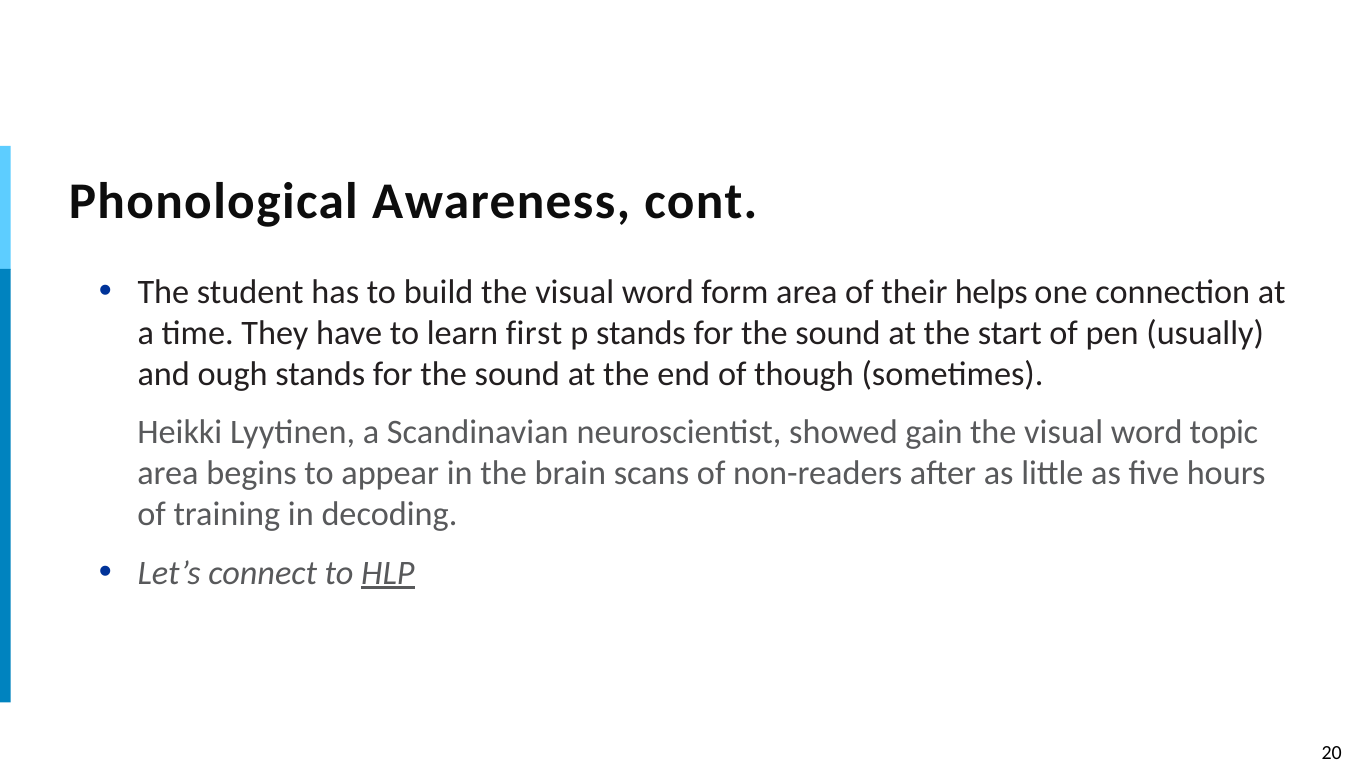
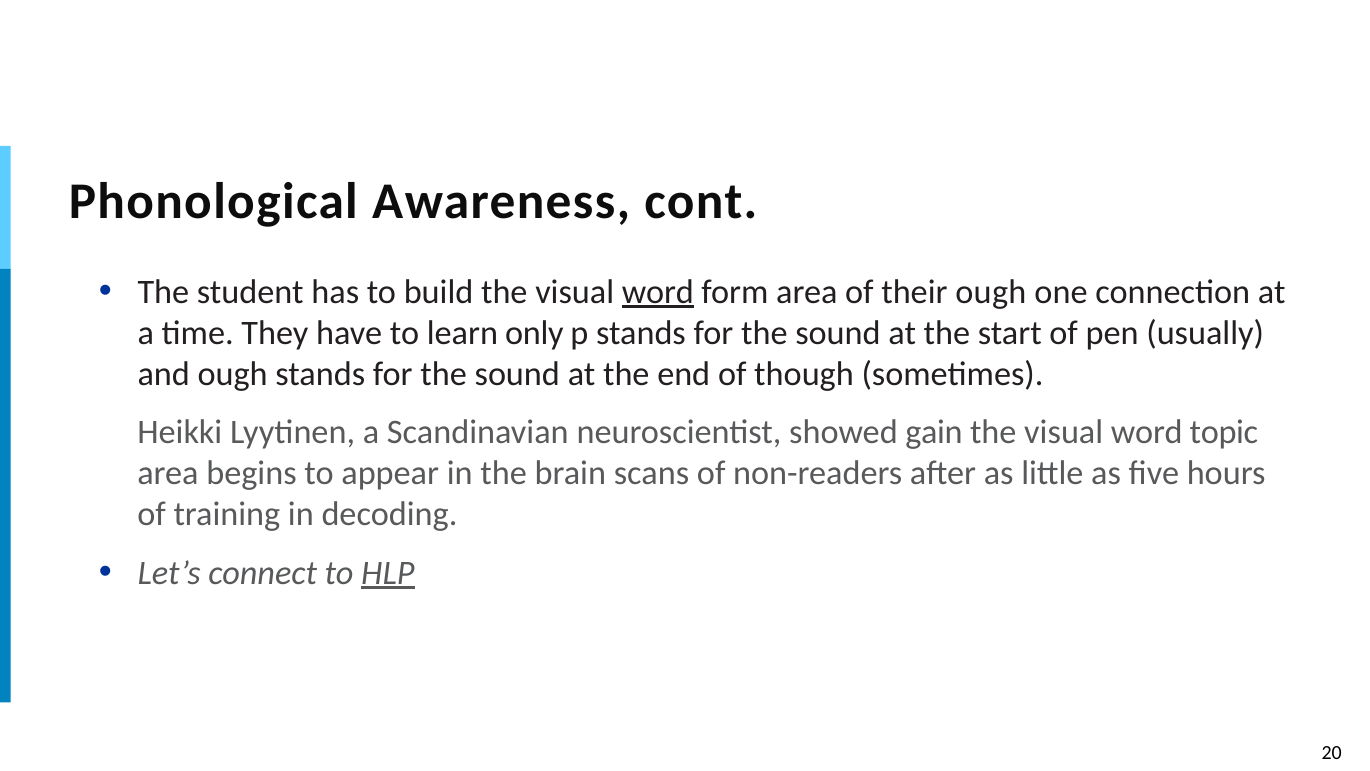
word underline: none -> present (658, 292)
their helps: helps -> ough (991, 292)
first: first -> only (534, 333)
